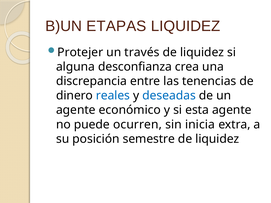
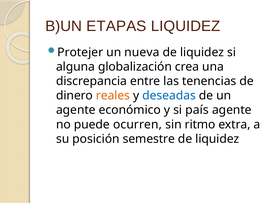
través: través -> nueva (142, 52)
desconfianza: desconfianza -> globalización (135, 67)
reales colour: blue -> orange (113, 96)
esta: esta -> país (197, 110)
inicia: inicia -> ritmo (200, 125)
